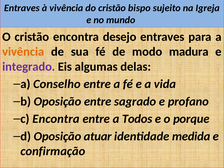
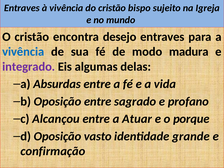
vivência colour: orange -> blue (23, 52)
Conselho: Conselho -> Absurdas (57, 84)
c Encontra: Encontra -> Alcançou (56, 119)
Todos: Todos -> Atuar (137, 119)
atuar: atuar -> vasto (98, 136)
medida: medida -> grande (191, 136)
